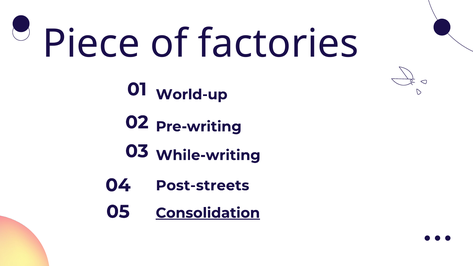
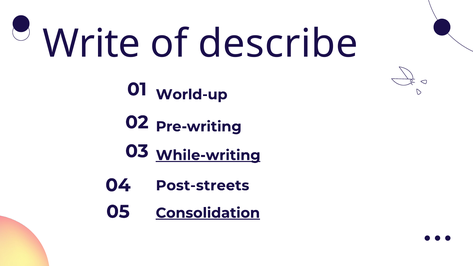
Piece: Piece -> Write (92, 44)
factories: factories -> describe (278, 44)
While-writing underline: none -> present (208, 155)
